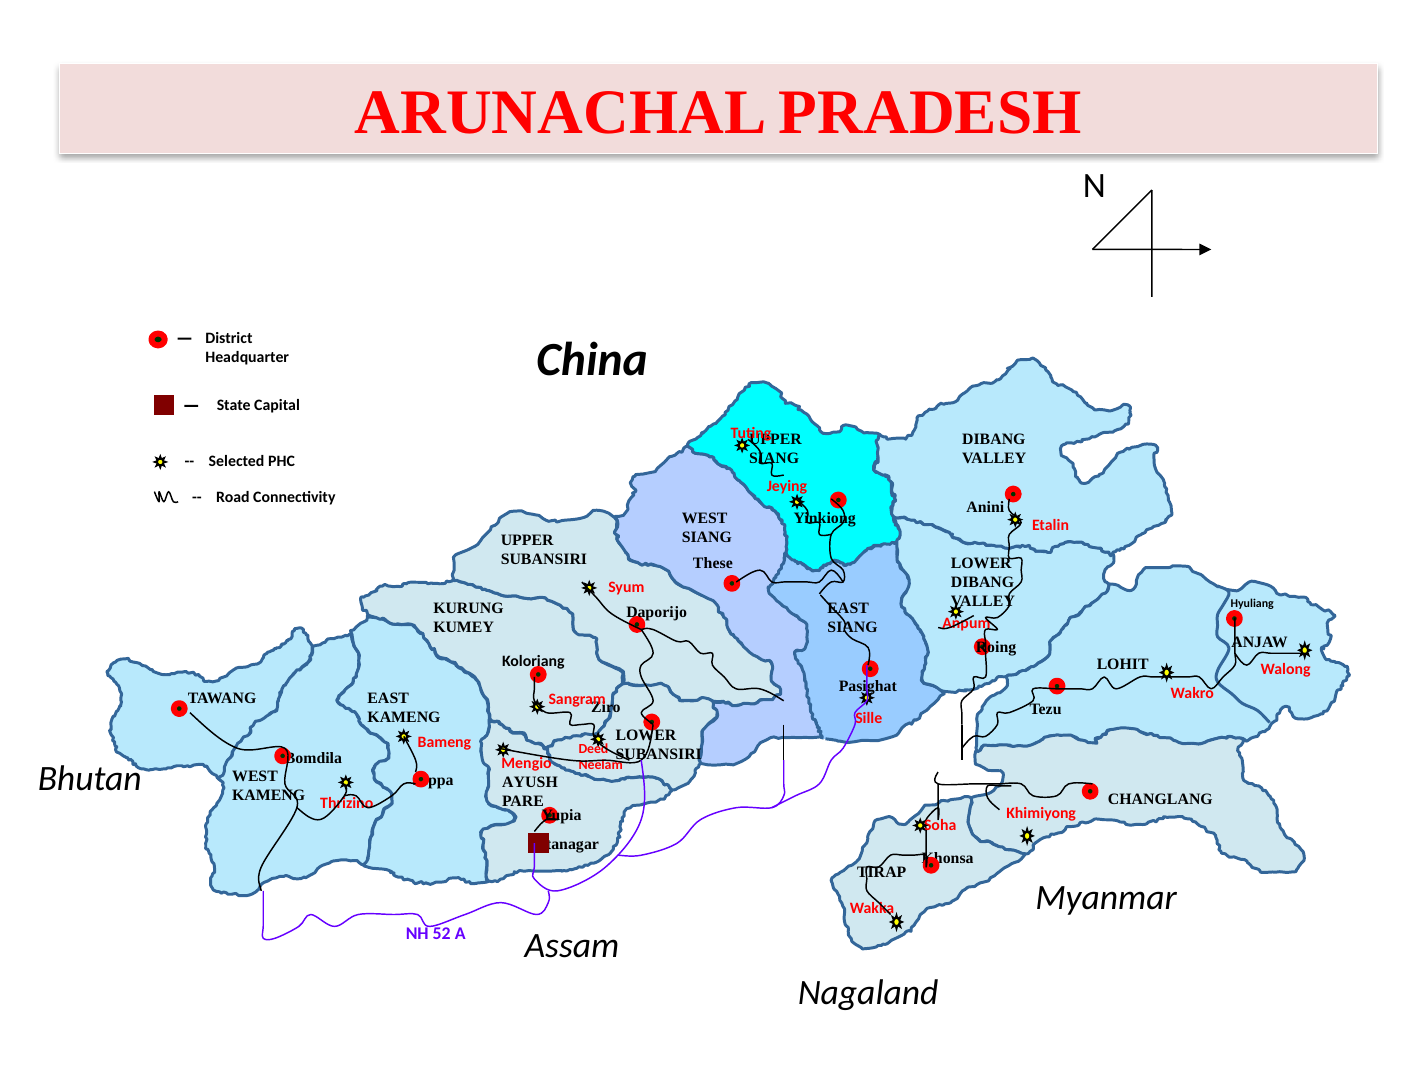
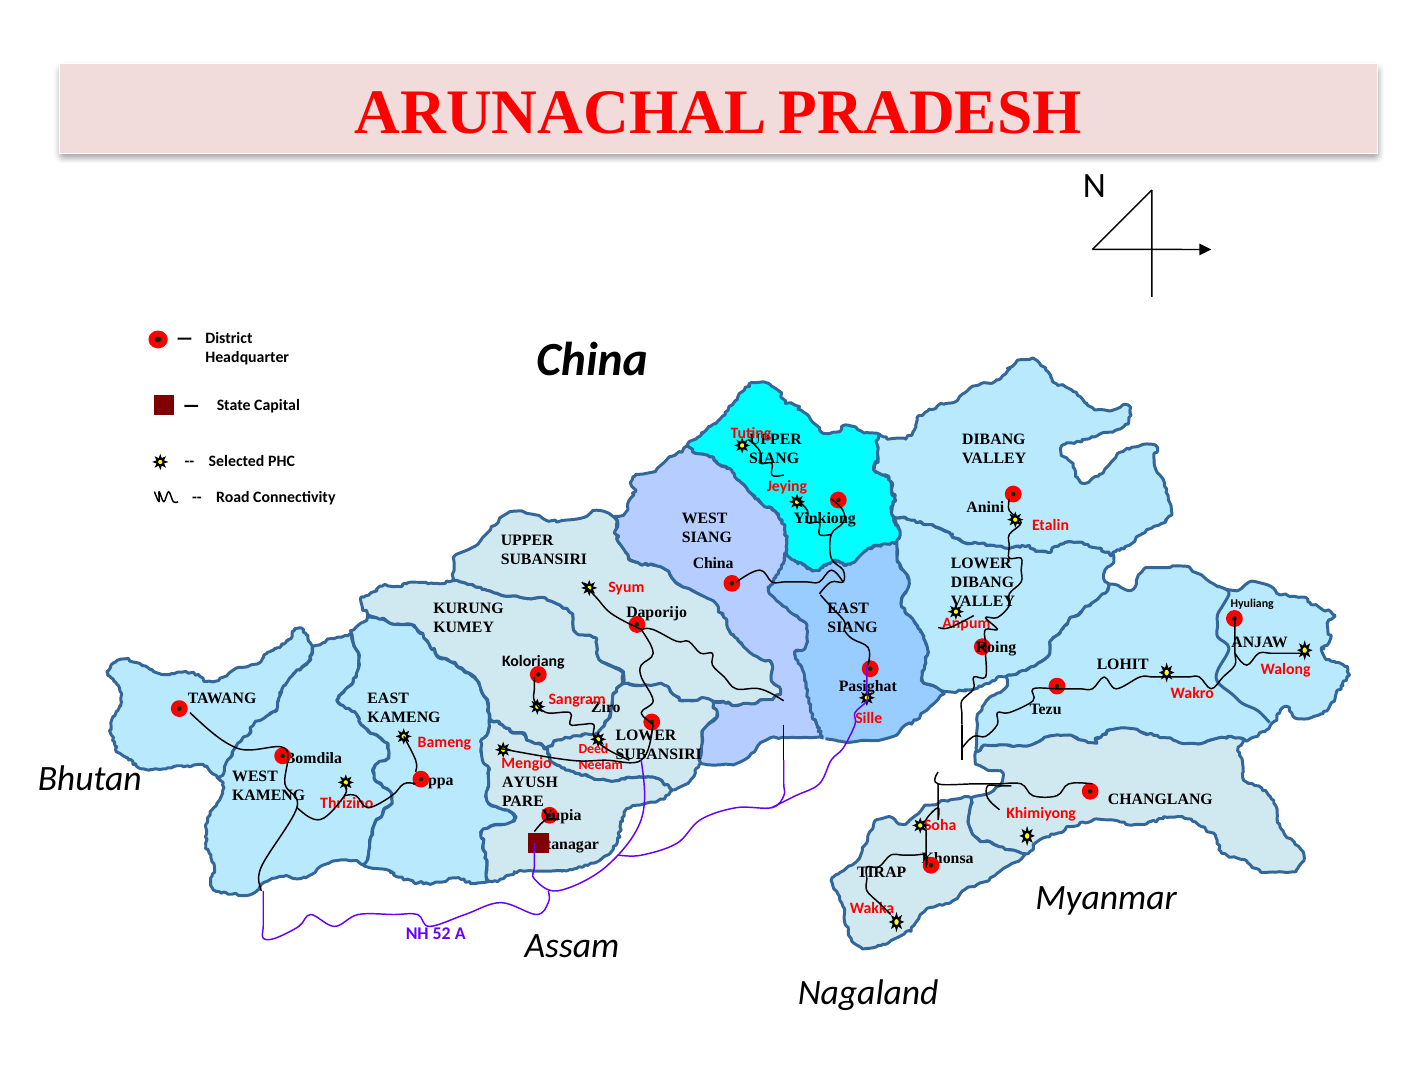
These: These -> China (713, 563)
